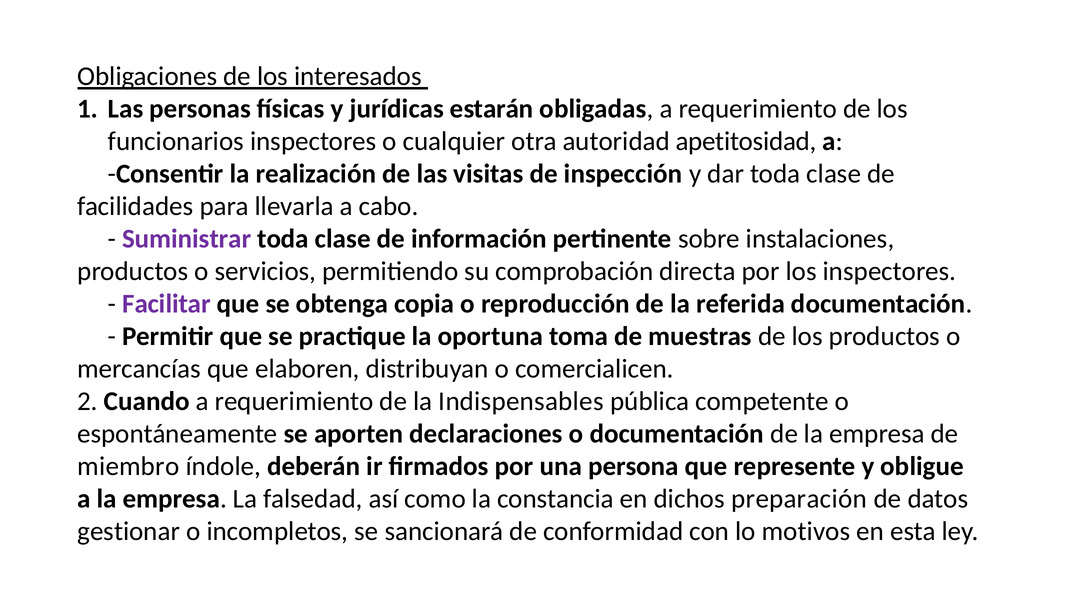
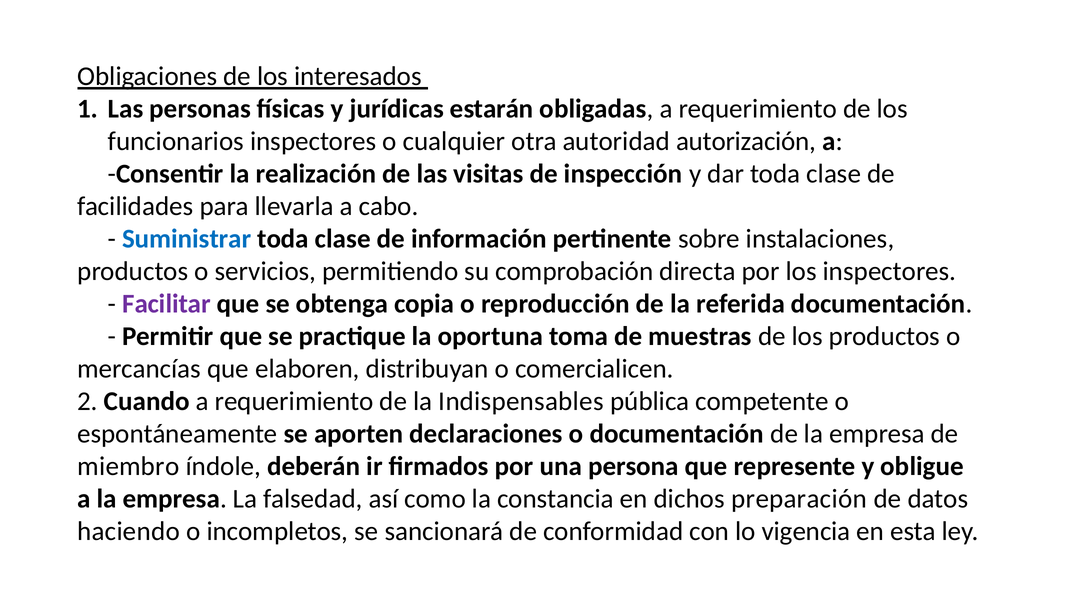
apetitosidad: apetitosidad -> autorización (746, 142)
Suministrar colour: purple -> blue (187, 239)
gestionar: gestionar -> haciendo (129, 531)
motivos: motivos -> vigencia (806, 531)
